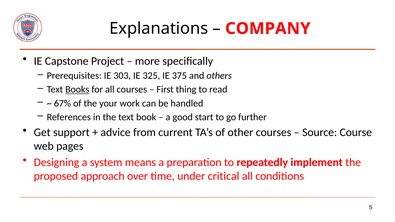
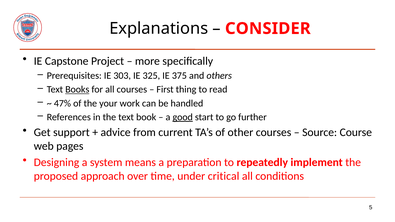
COMPANY: COMPANY -> CONSIDER (268, 29)
67%: 67% -> 47% (62, 103)
good underline: none -> present (183, 117)
